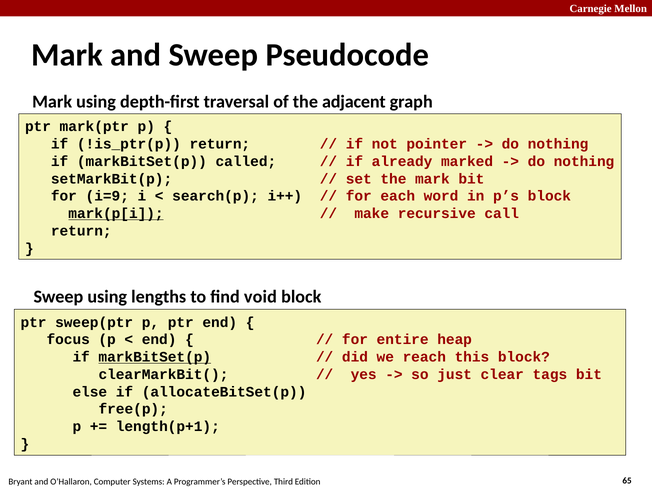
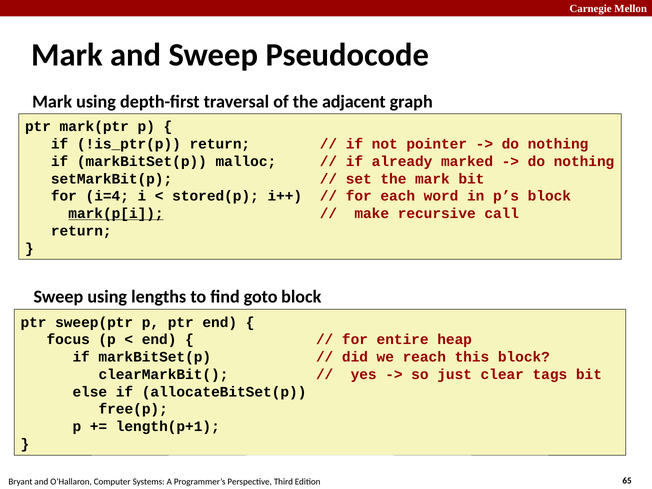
called: called -> malloc (246, 161)
i=9: i=9 -> i=4 (107, 196)
search(p: search(p -> stored(p (216, 196)
void: void -> goto (261, 297)
markBitSet(p underline: present -> none (155, 357)
